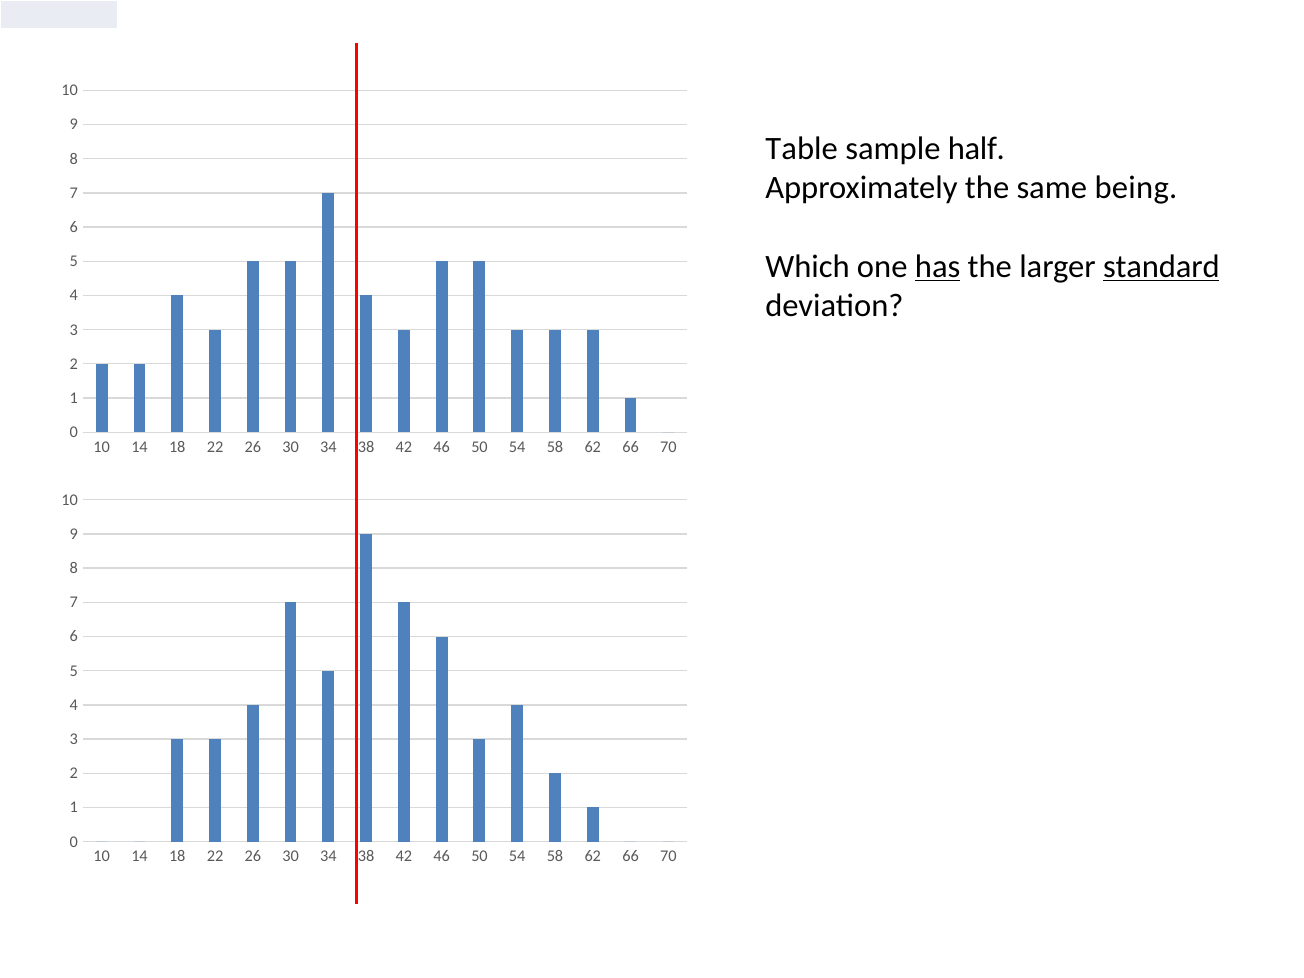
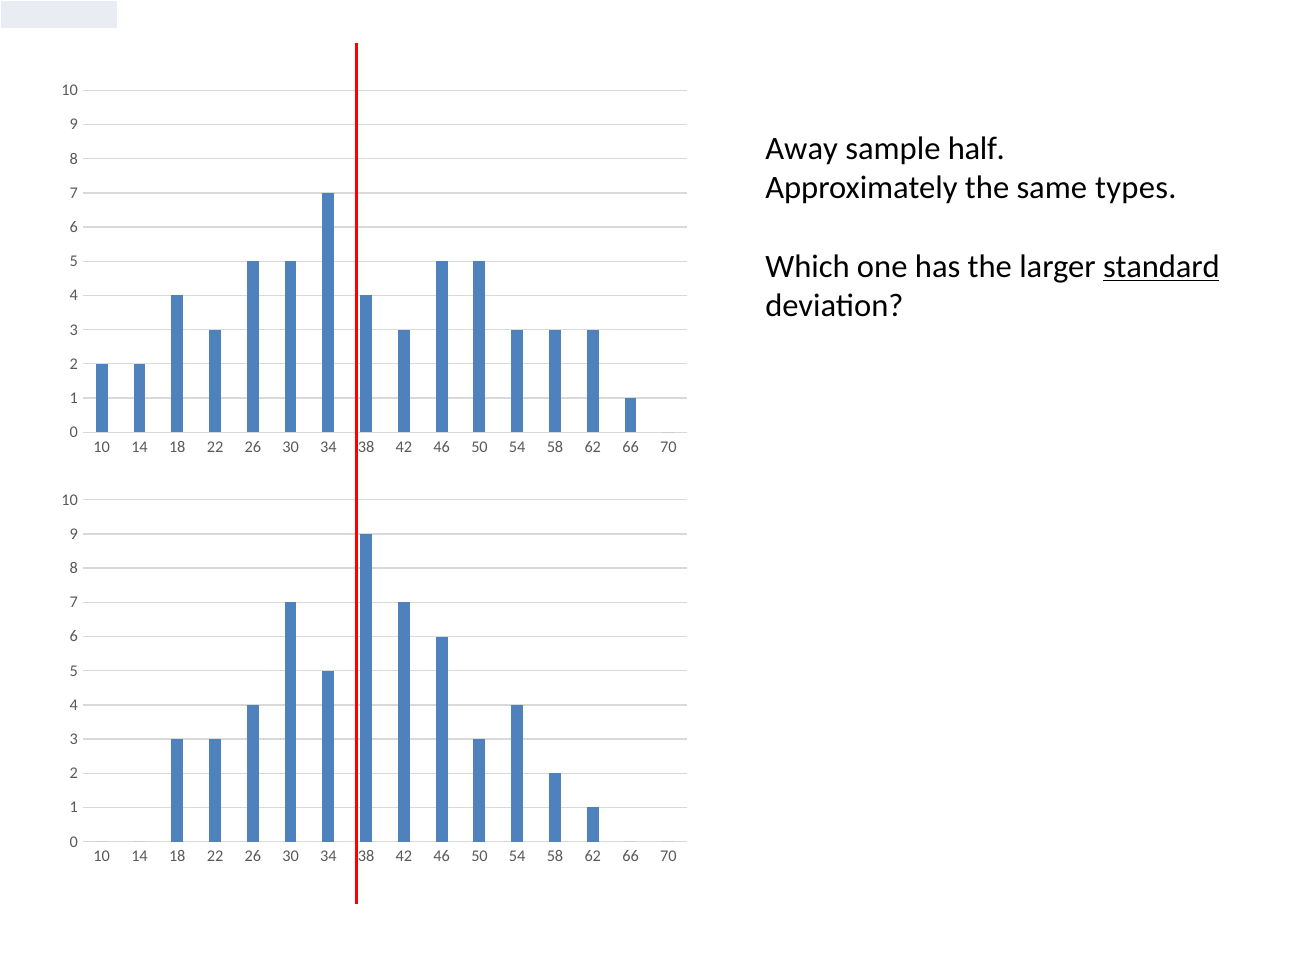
Table: Table -> Away (802, 149)
being: being -> types (1136, 188)
has underline: present -> none (938, 266)
